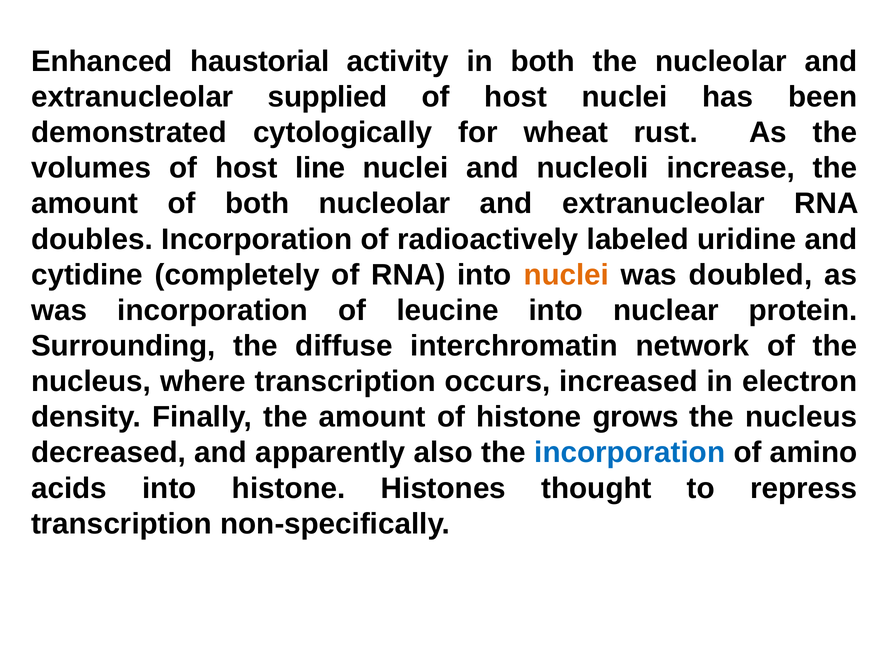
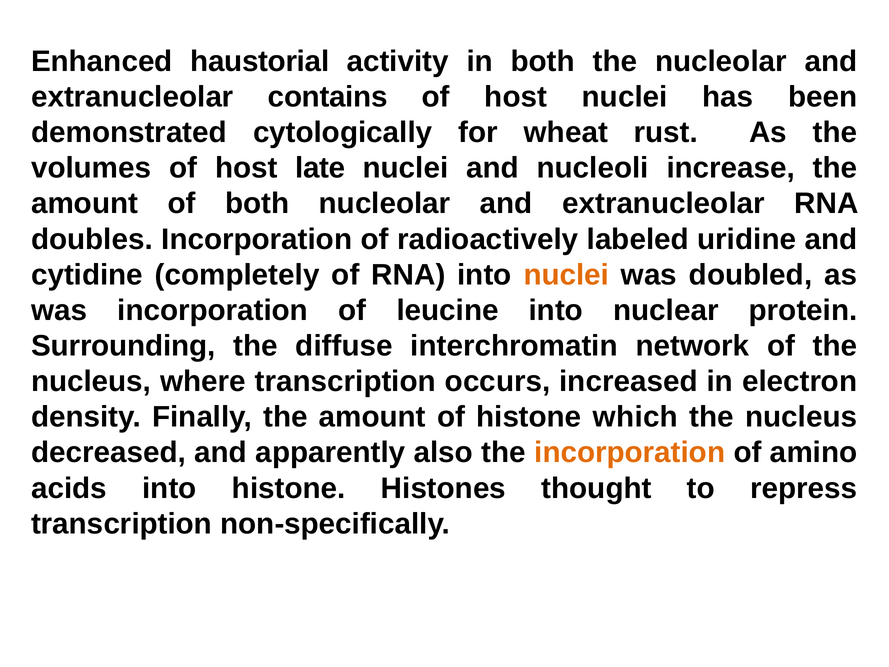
supplied: supplied -> contains (328, 97)
line: line -> late (320, 168)
grows: grows -> which (635, 417)
incorporation colour: blue -> orange (630, 452)
